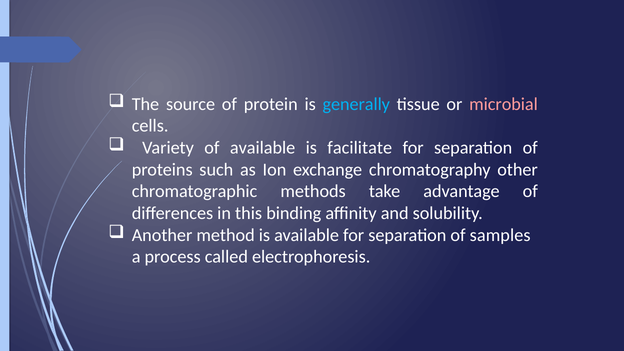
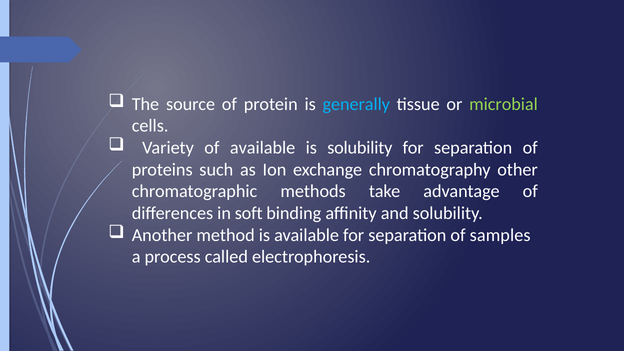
microbial colour: pink -> light green (504, 104)
is facilitate: facilitate -> solubility (360, 148)
this: this -> soft (249, 213)
